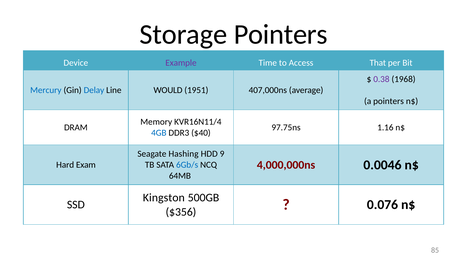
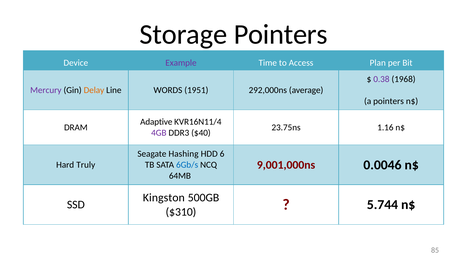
That: That -> Plan (378, 63)
Mercury colour: blue -> purple (46, 90)
Delay colour: blue -> orange (94, 90)
WOULD: WOULD -> WORDS (168, 90)
407,000ns: 407,000ns -> 292,000ns (268, 90)
Memory: Memory -> Adaptive (156, 122)
97.75ns: 97.75ns -> 23.75ns (286, 128)
4GB colour: blue -> purple (159, 133)
9: 9 -> 6 (222, 154)
4,000,000ns: 4,000,000ns -> 9,001,000ns (286, 165)
Exam: Exam -> Truly (86, 165)
$356: $356 -> $310 (181, 212)
0.076: 0.076 -> 5.744 (382, 205)
